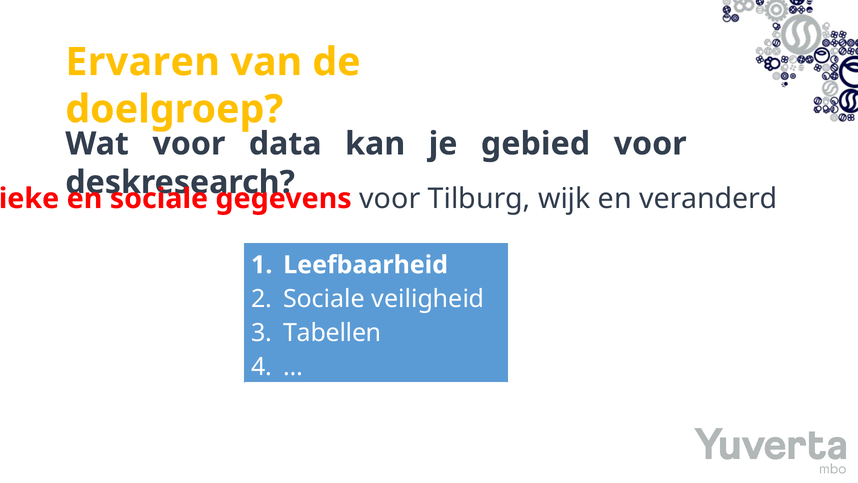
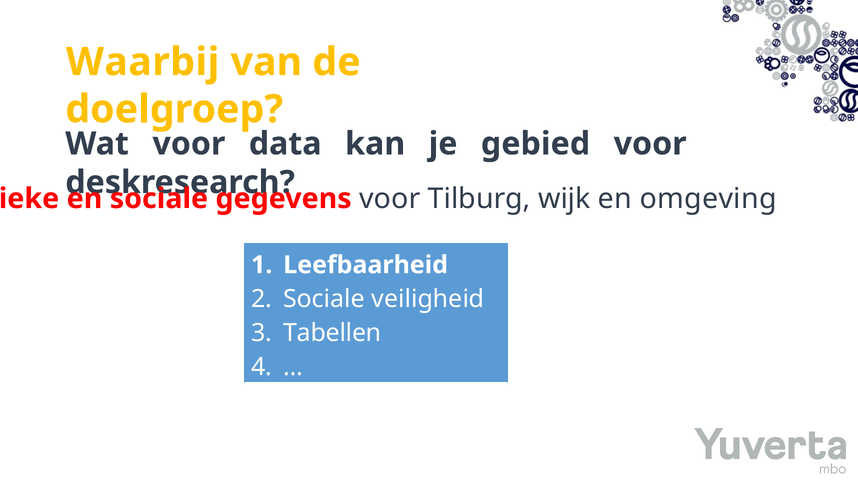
Ervaren: Ervaren -> Waarbij (143, 62)
veranderd: veranderd -> omgeving (708, 198)
